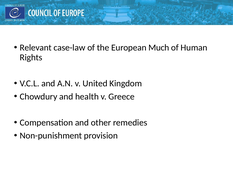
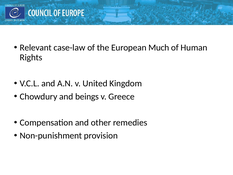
health: health -> beings (87, 96)
